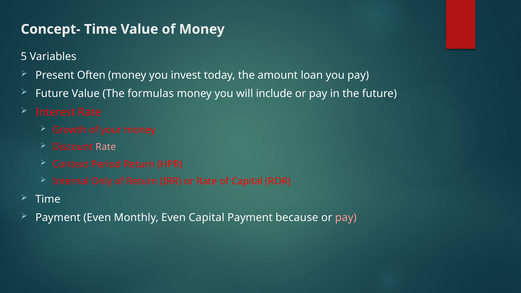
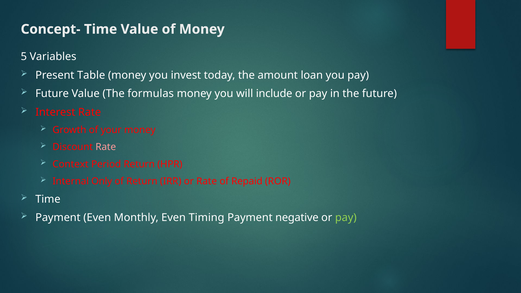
Often: Often -> Table (91, 75)
of Capital: Capital -> Repaid (247, 181)
Even Capital: Capital -> Timing (207, 218)
because: because -> negative (297, 218)
pay colour: pink -> light green (346, 218)
